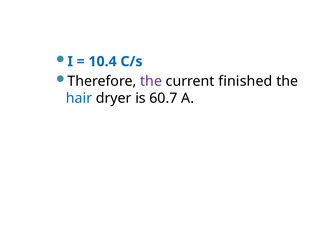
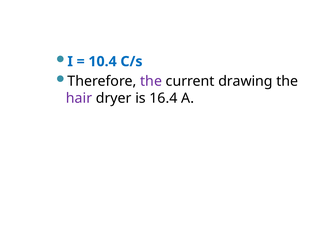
finished: finished -> drawing (245, 81)
hair colour: blue -> purple (79, 98)
60.7: 60.7 -> 16.4 (163, 98)
